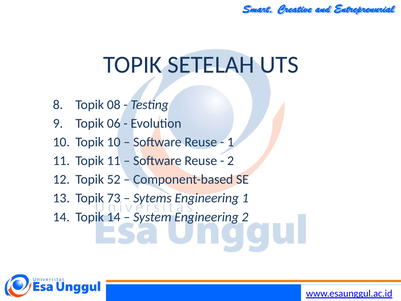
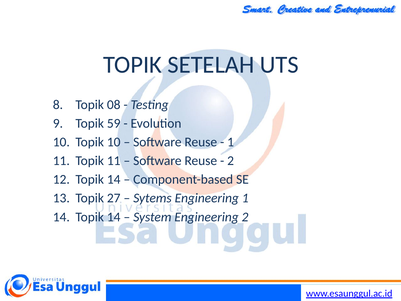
06: 06 -> 59 (114, 123)
12 Topik 52: 52 -> 14 (114, 179)
73: 73 -> 27 (114, 198)
